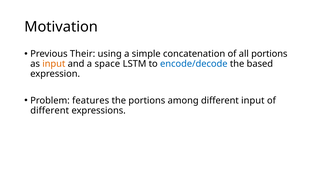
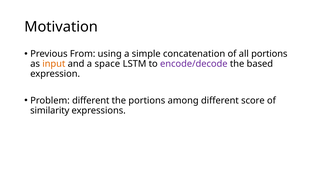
Their: Their -> From (83, 54)
encode/decode colour: blue -> purple (194, 64)
Problem features: features -> different (91, 101)
different input: input -> score (253, 101)
different: different -> similarity (50, 111)
